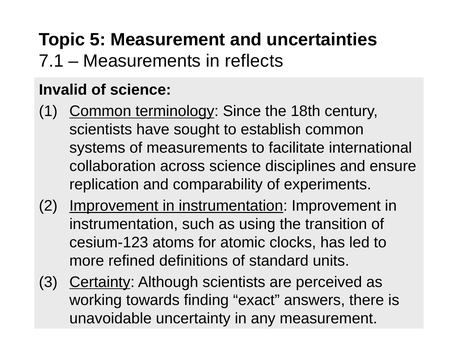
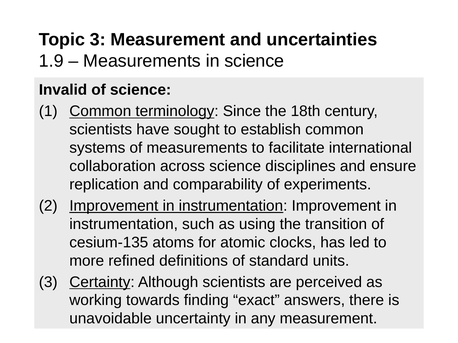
Topic 5: 5 -> 3 (98, 40)
7.1: 7.1 -> 1.9 (51, 61)
in reflects: reflects -> science (254, 61)
cesium-123: cesium-123 -> cesium-135 (109, 243)
